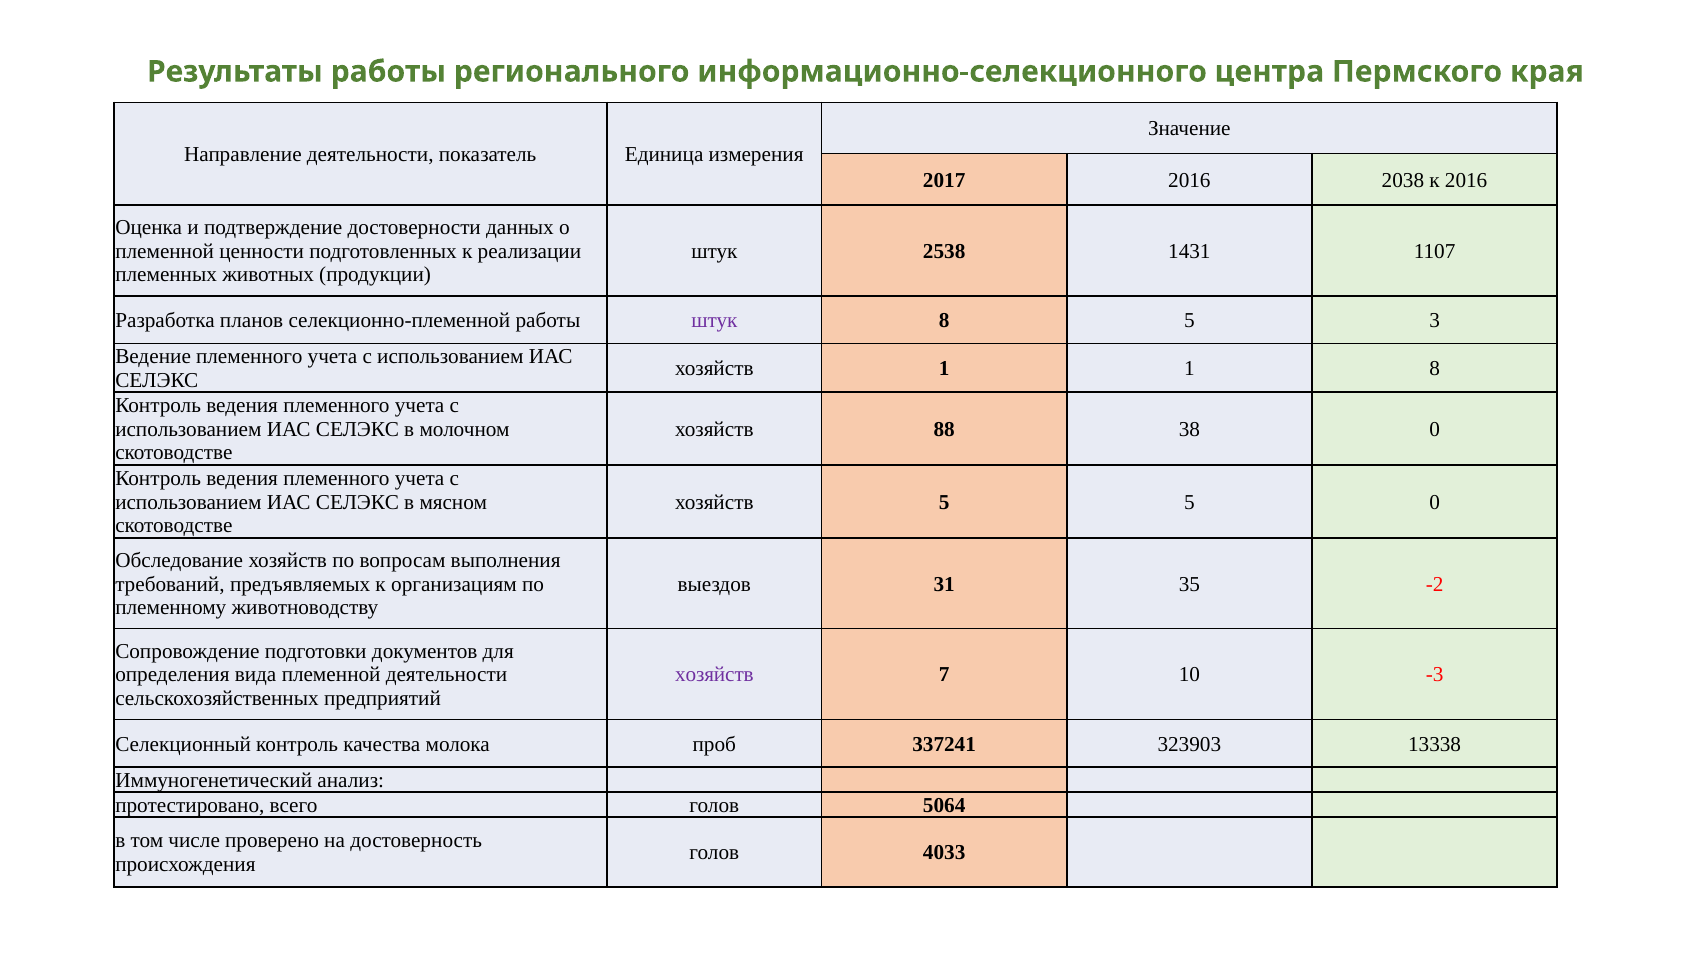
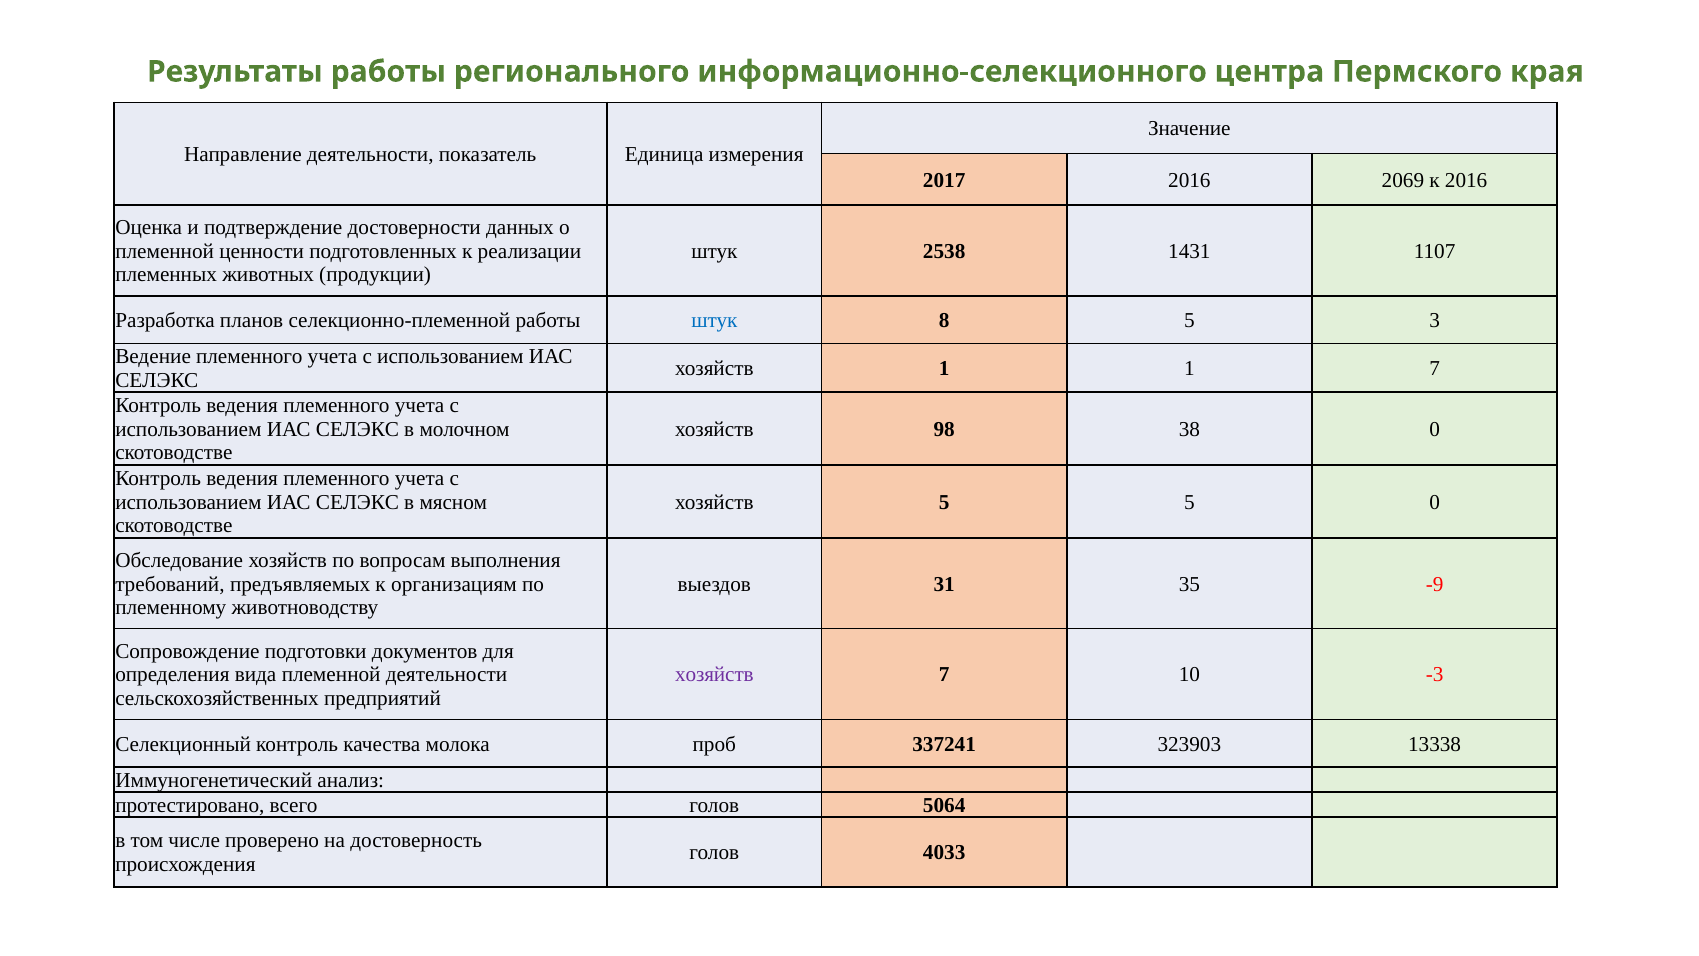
2038: 2038 -> 2069 (1403, 180)
штук colour: purple -> blue (714, 320)
1 8: 8 -> 7 (1435, 369)
88: 88 -> 98 (944, 429)
-2: -2 -> -9 (1435, 584)
